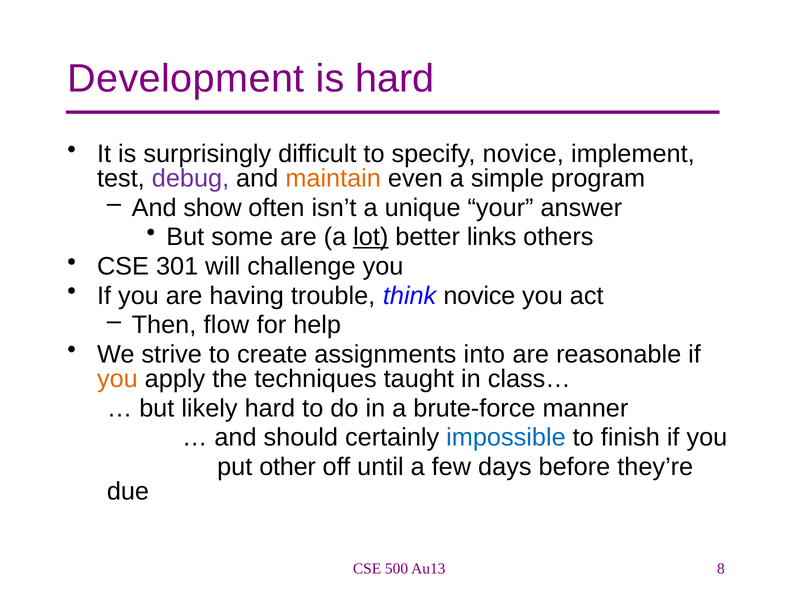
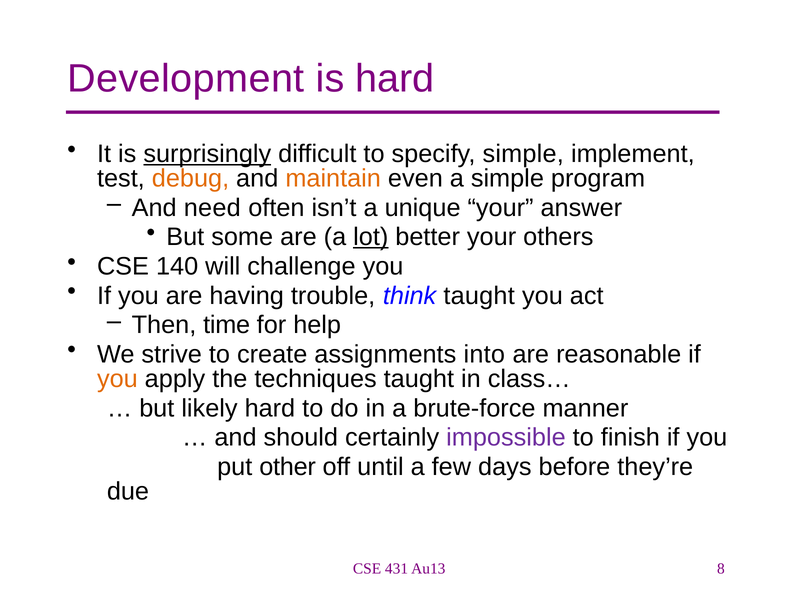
surprisingly underline: none -> present (207, 154)
specify novice: novice -> simple (523, 154)
debug colour: purple -> orange (190, 178)
show: show -> need (212, 208)
better links: links -> your (492, 237)
301: 301 -> 140 (177, 266)
think novice: novice -> taught (479, 296)
flow: flow -> time (227, 325)
impossible colour: blue -> purple (506, 438)
500: 500 -> 431 (397, 569)
